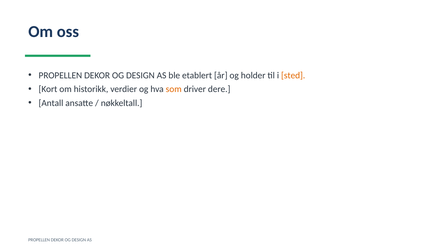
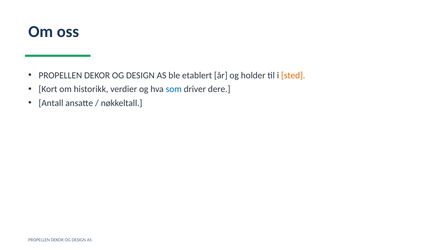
som colour: orange -> blue (174, 89)
